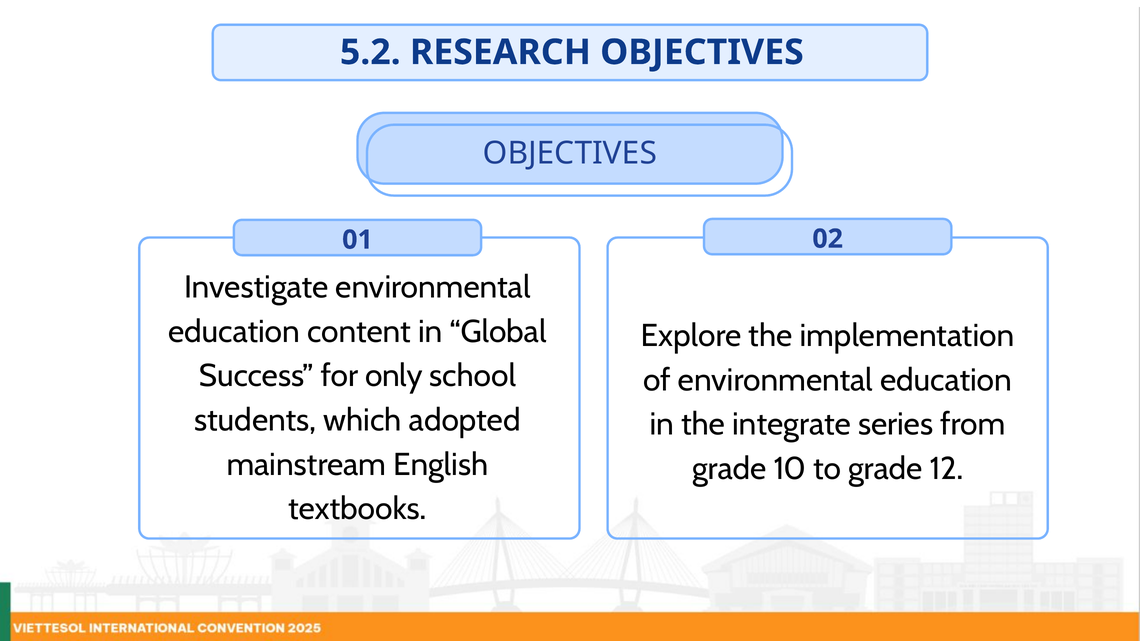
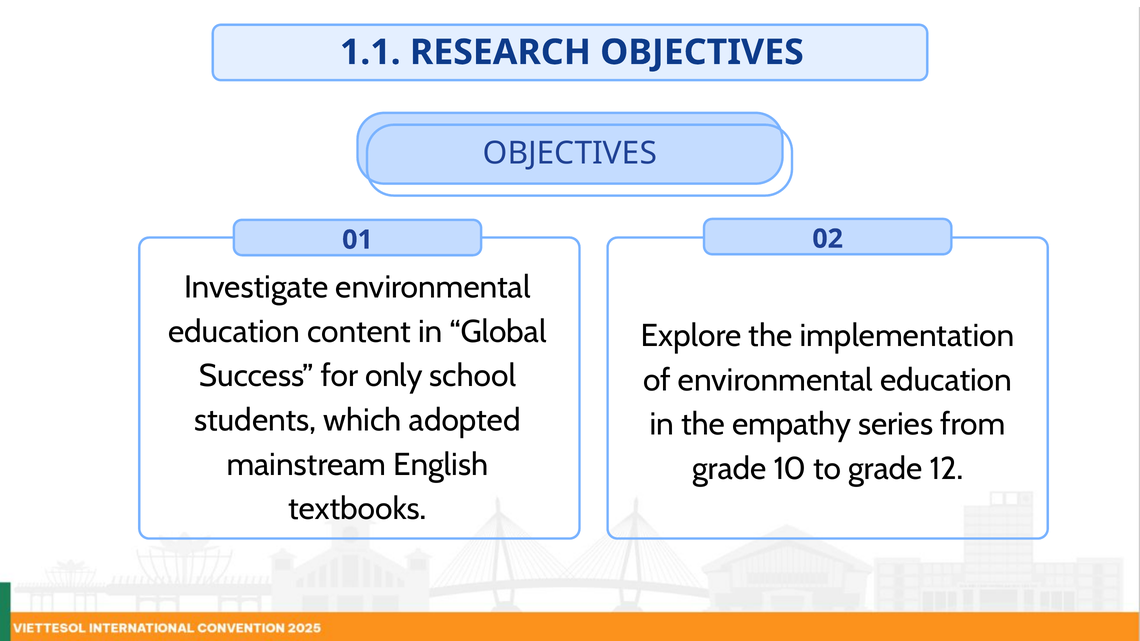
5.2: 5.2 -> 1.1 (370, 52)
integrate: integrate -> empathy (792, 425)
